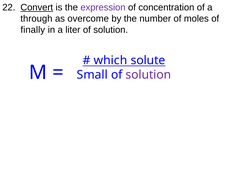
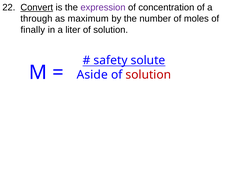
overcome: overcome -> maximum (88, 19)
which: which -> safety (111, 60)
Small: Small -> Aside (92, 75)
solution colour: purple -> red (148, 75)
